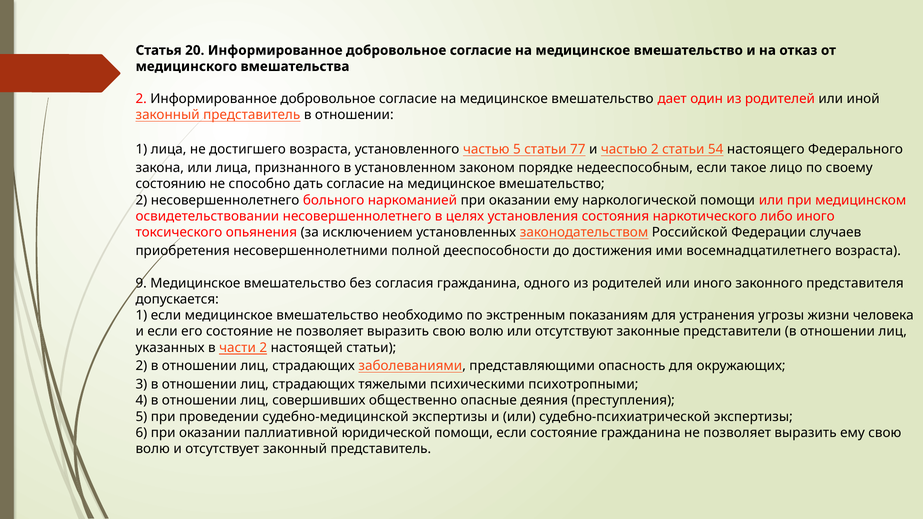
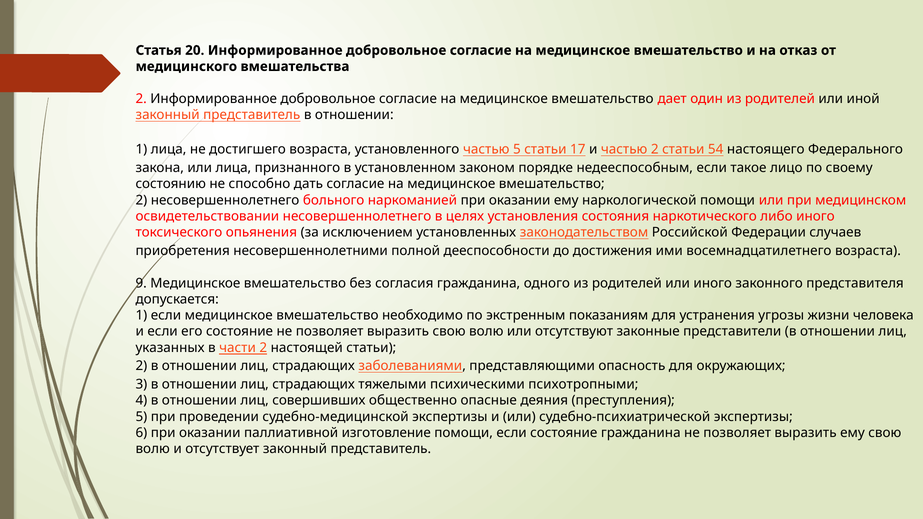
77: 77 -> 17 (578, 150)
юридической: юридической -> изготовление (386, 433)
